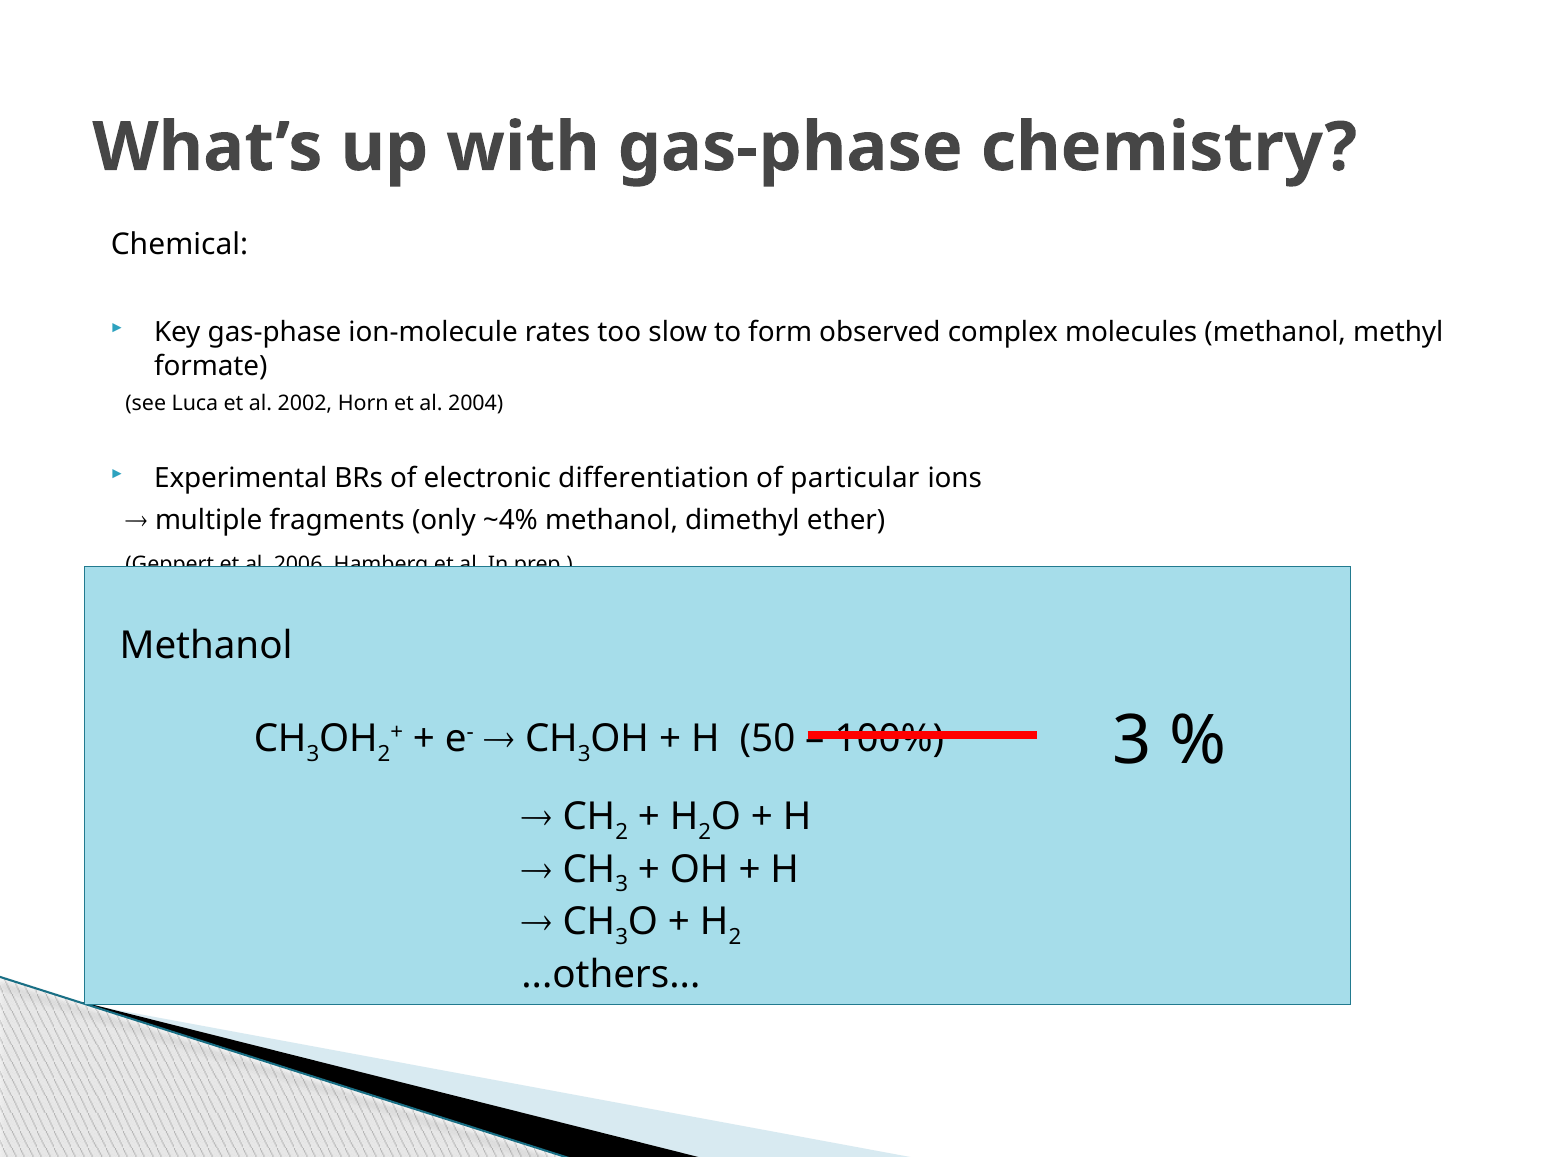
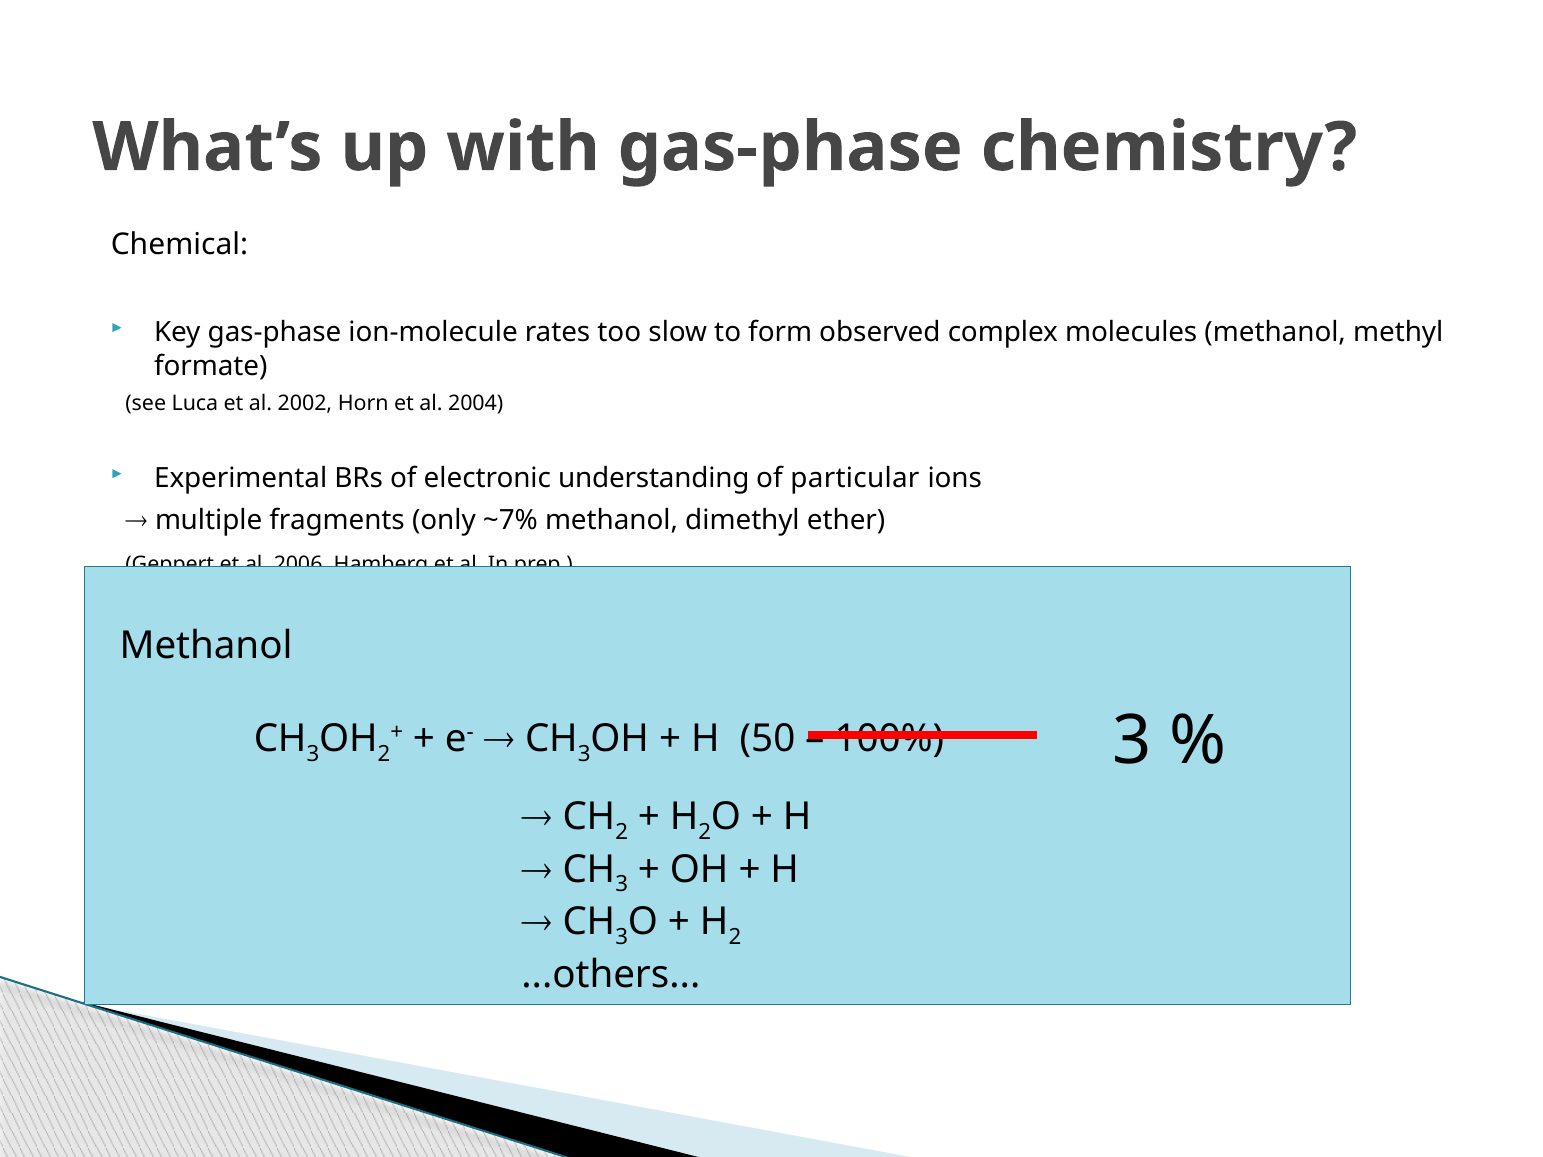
differentiation: differentiation -> understanding (654, 478)
~4%: ~4% -> ~7% (510, 520)
